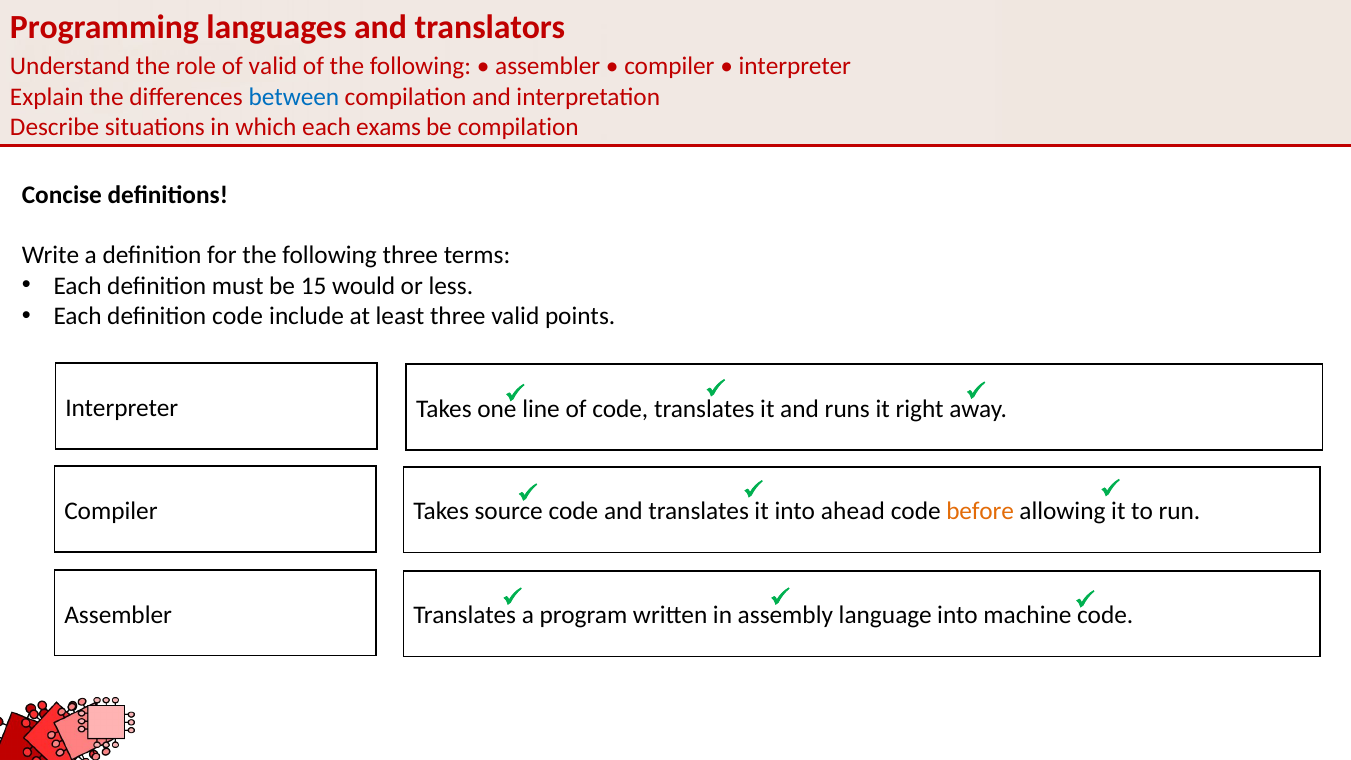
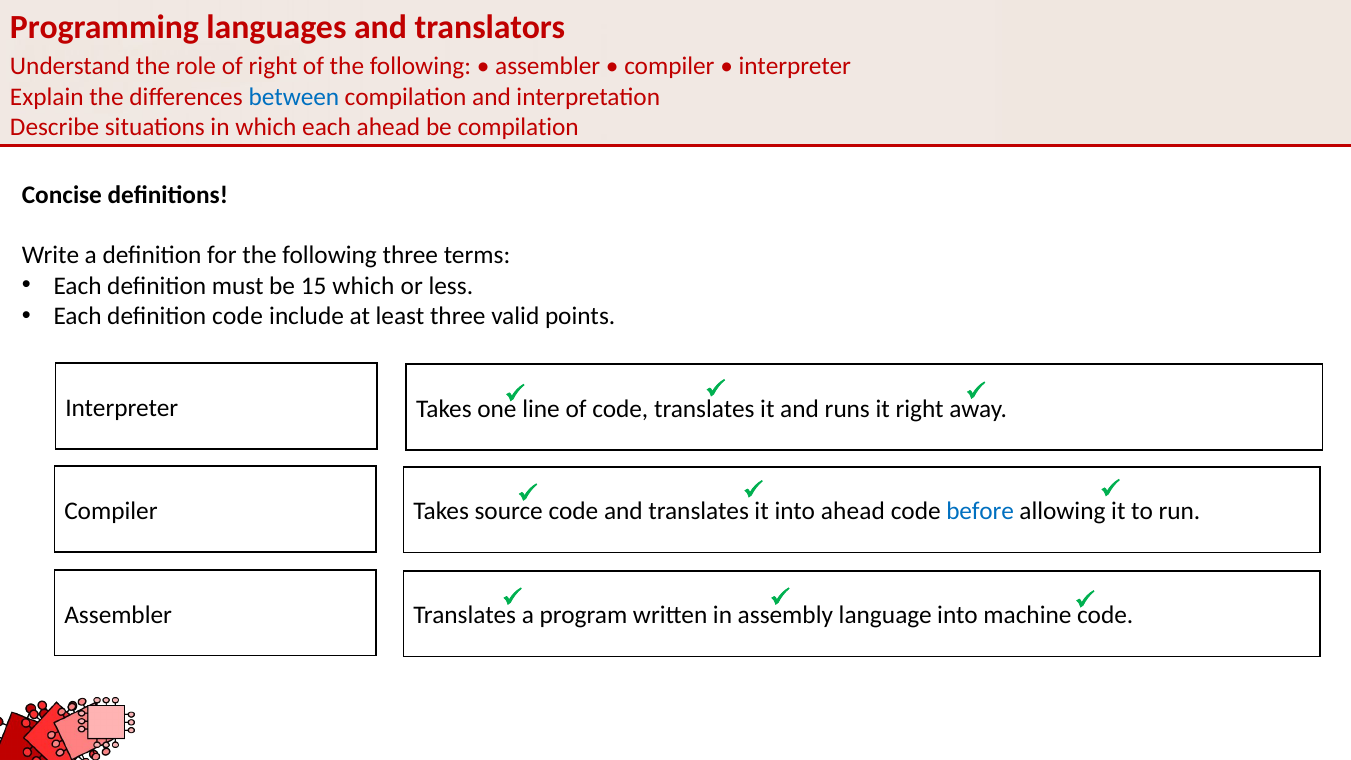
of valid: valid -> right (273, 66)
each exams: exams -> ahead (388, 127)
15 would: would -> which (363, 286)
before colour: orange -> blue (980, 512)
